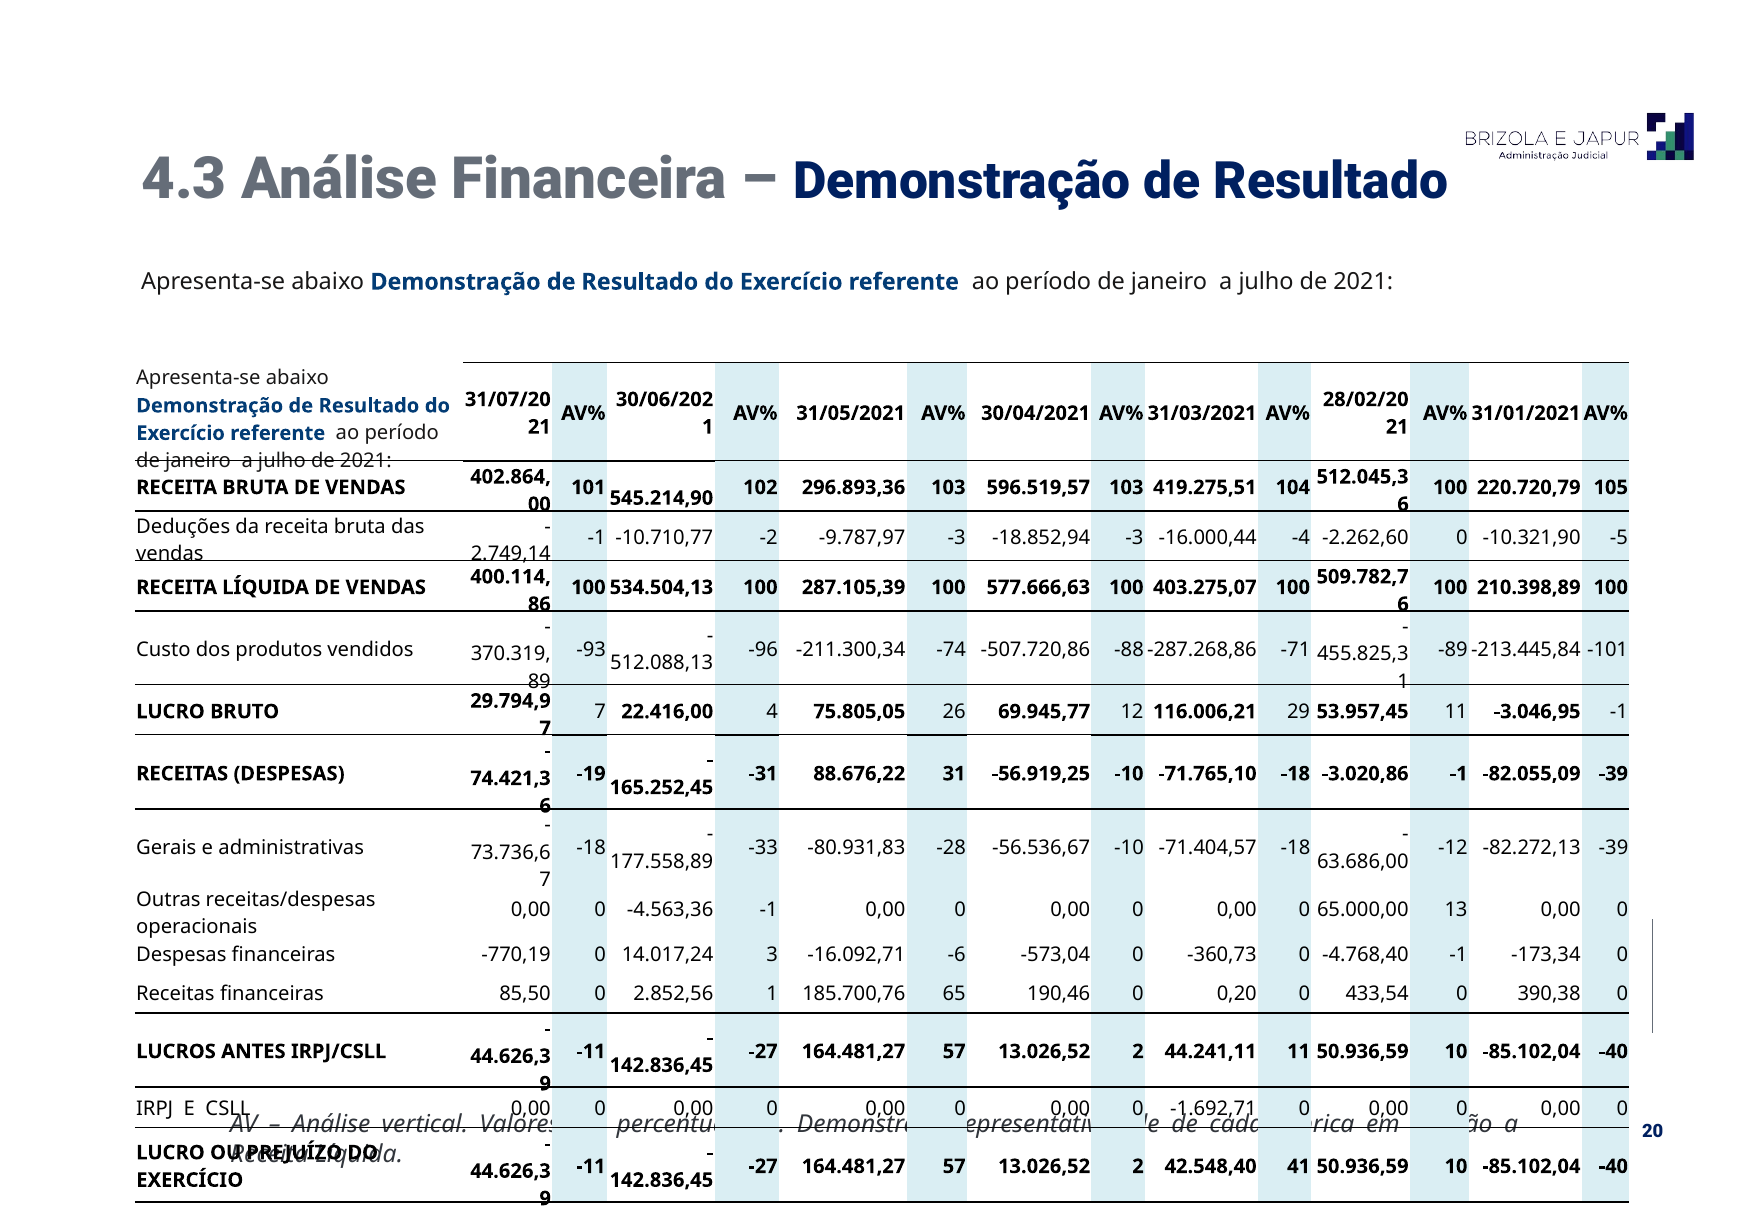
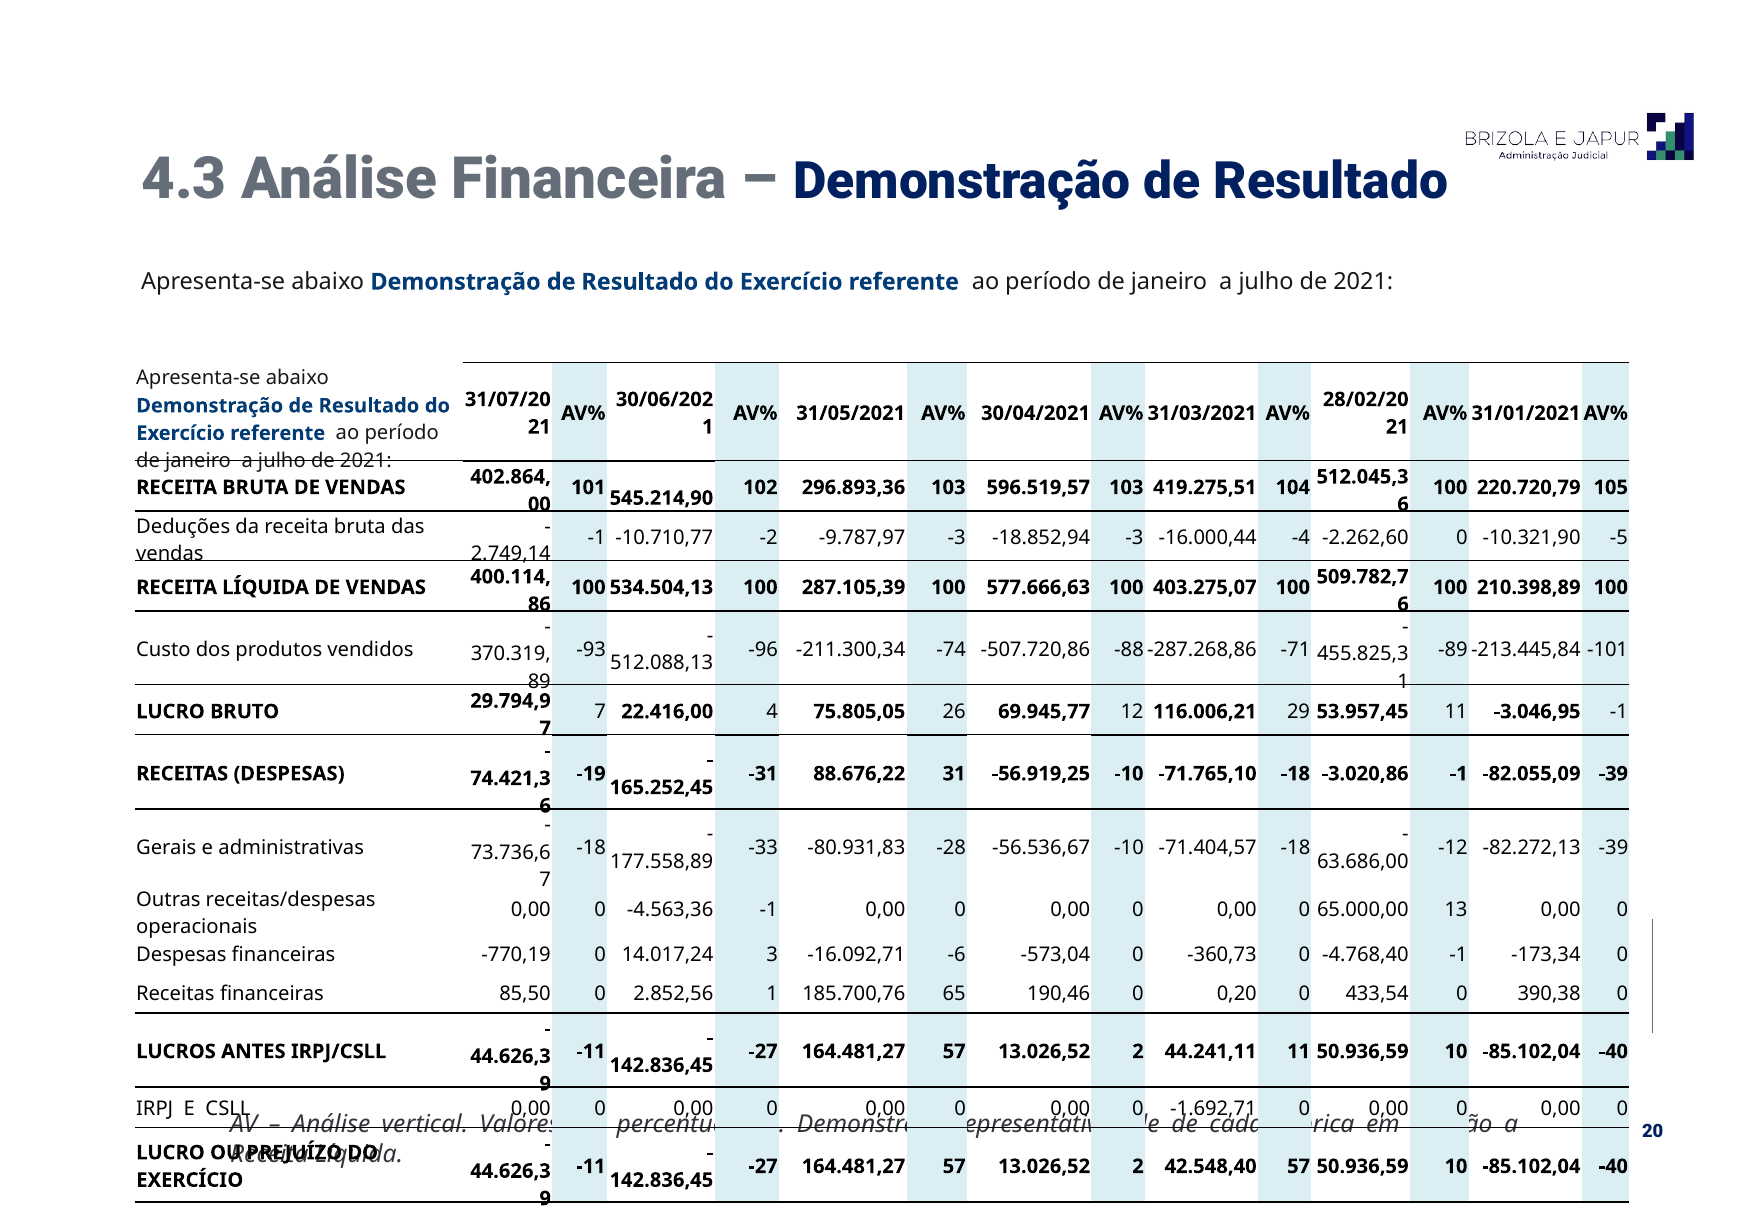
42.548,40 41: 41 -> 57 (1299, 1167)
